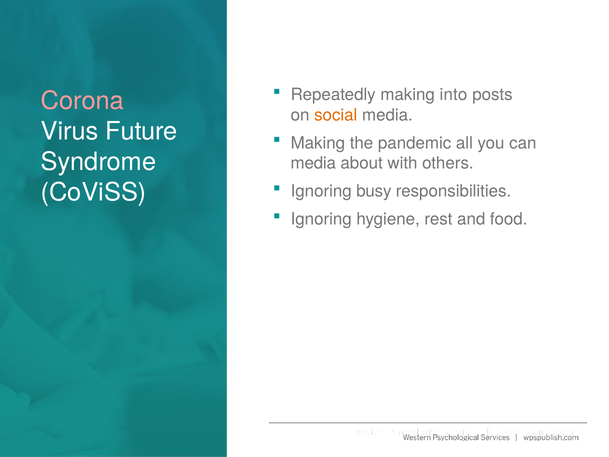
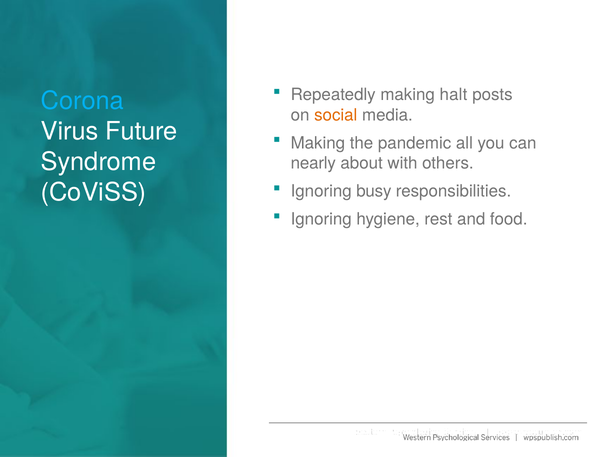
into: into -> halt (453, 95)
Corona colour: pink -> light blue (82, 101)
media: media -> nearly (313, 163)
